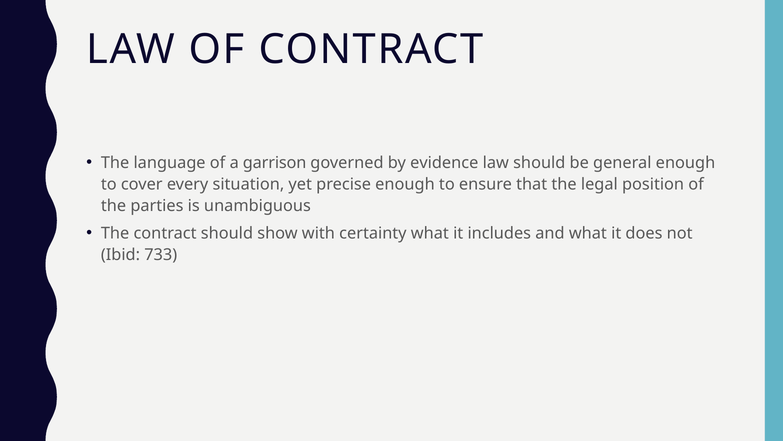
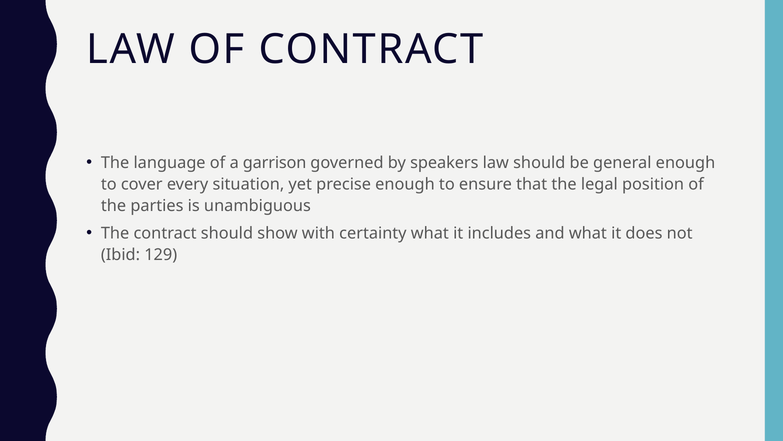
evidence: evidence -> speakers (444, 163)
733: 733 -> 129 (161, 254)
